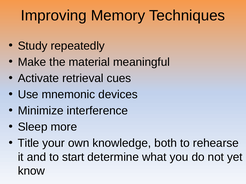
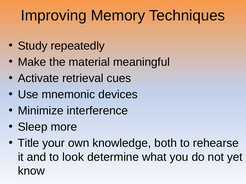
start: start -> look (73, 157)
